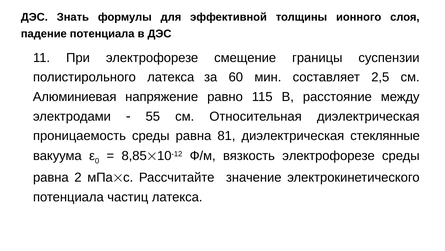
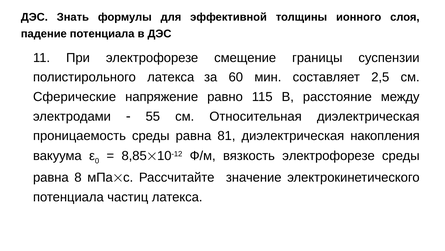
Алюминиевая: Алюминиевая -> Сферические (75, 97)
стеклянные: стеклянные -> накопления (385, 136)
2: 2 -> 8 (78, 177)
